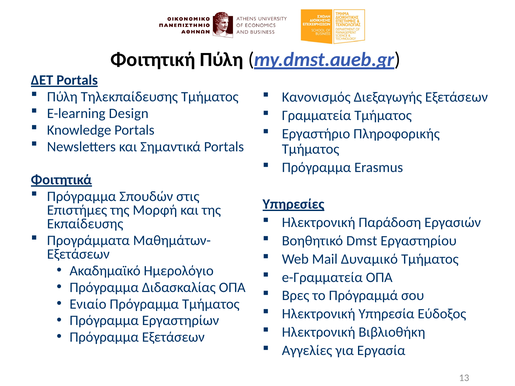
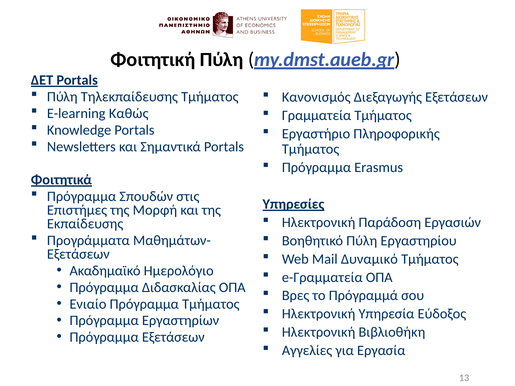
Design: Design -> Καθώς (129, 114)
Βοηθητικό Dmst: Dmst -> Πύλη (362, 241)
